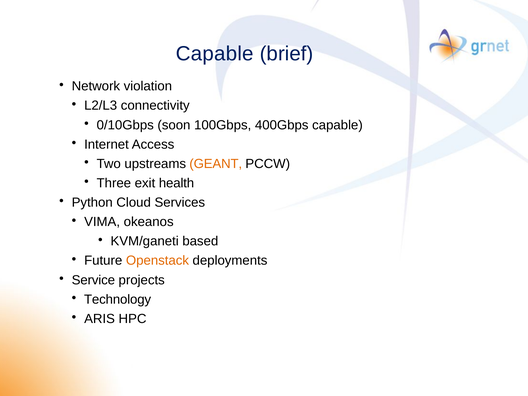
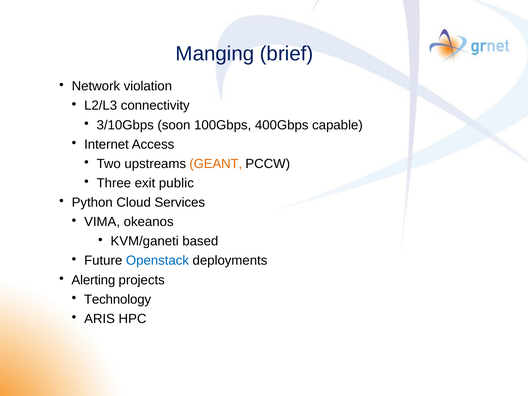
Capable: Capable -> Manging (215, 54)
0/10Gbps: 0/10Gbps -> 3/10Gbps (125, 125)
health: health -> public (176, 183)
Openstack colour: orange -> blue (157, 261)
Service: Service -> Alerting (93, 280)
